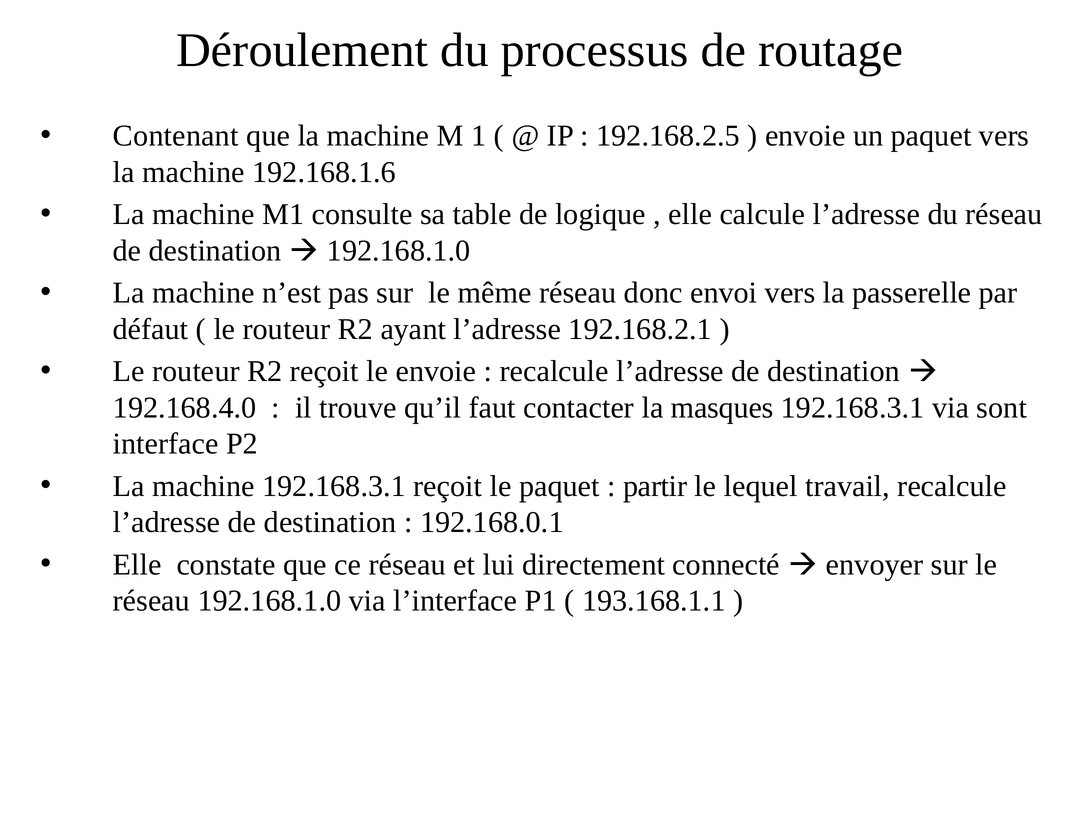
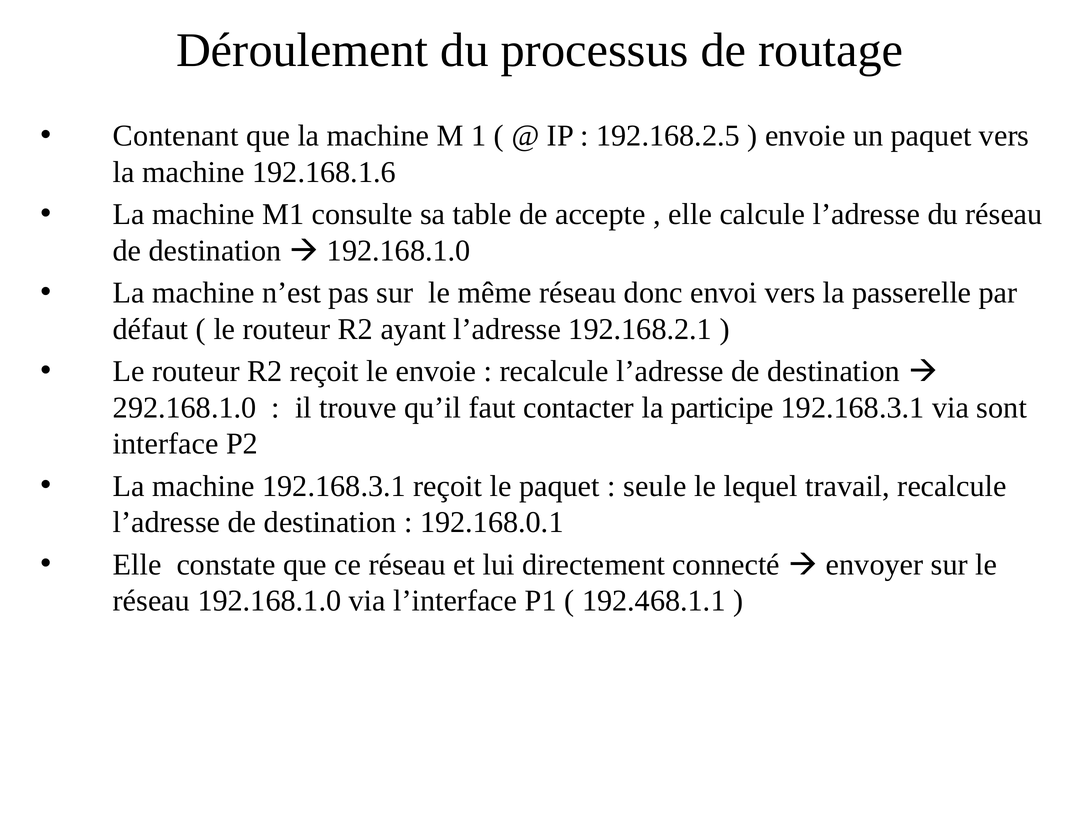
logique: logique -> accepte (600, 214)
192.168.4.0: 192.168.4.0 -> 292.168.1.0 (185, 408)
masques: masques -> participe (722, 408)
partir: partir -> seule (655, 486)
193.168.1.1: 193.168.1.1 -> 192.468.1.1 (654, 601)
